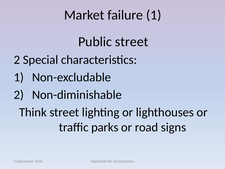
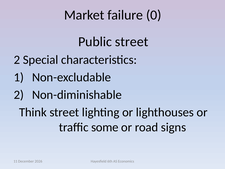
failure 1: 1 -> 0 (154, 15)
parks: parks -> some (105, 127)
